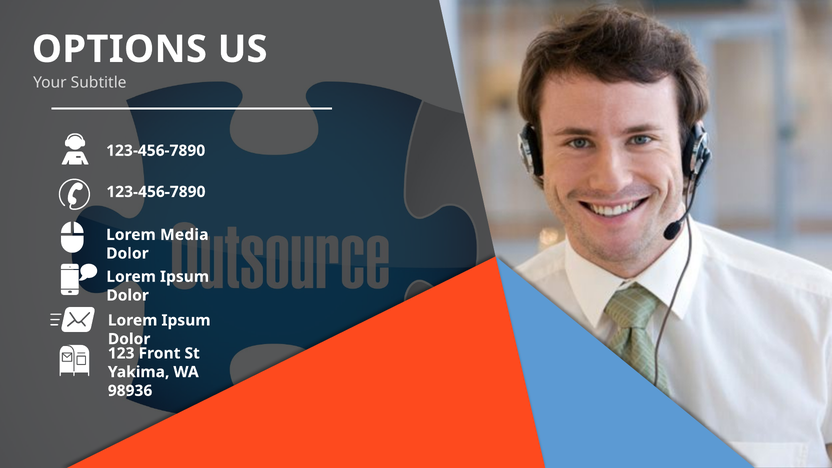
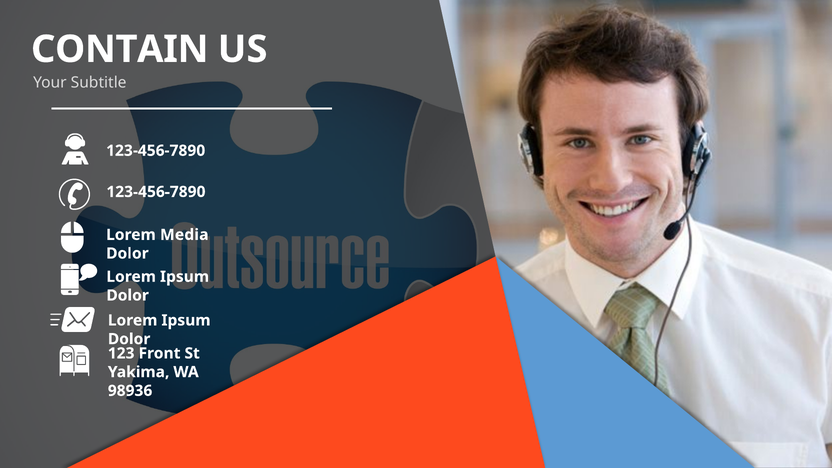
OPTIONS: OPTIONS -> CONTAIN (120, 49)
